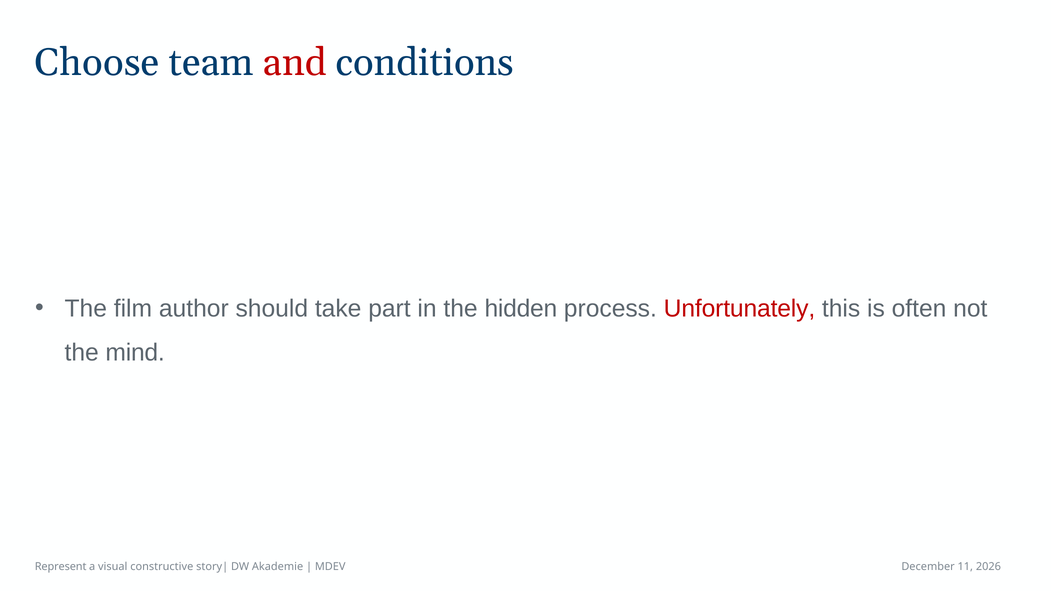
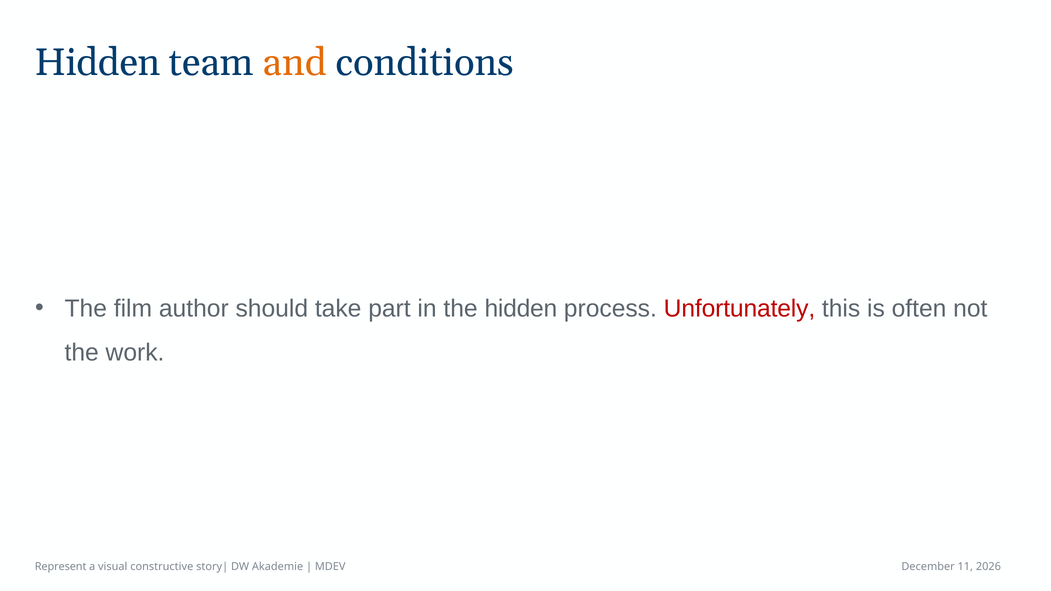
Choose: Choose -> Hidden (98, 63)
and colour: red -> orange (295, 63)
mind: mind -> work (135, 353)
